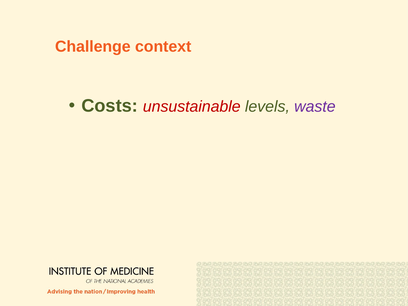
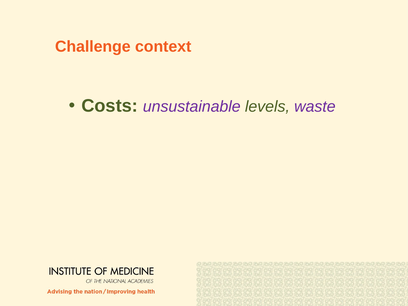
unsustainable colour: red -> purple (192, 107)
